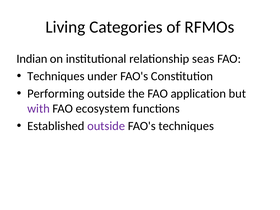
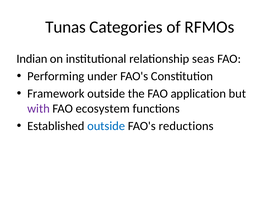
Living: Living -> Tunas (66, 27)
Techniques: Techniques -> Performing (56, 76)
Performing: Performing -> Framework (56, 94)
outside colour: purple -> blue (106, 126)
FAO's techniques: techniques -> reductions (186, 126)
